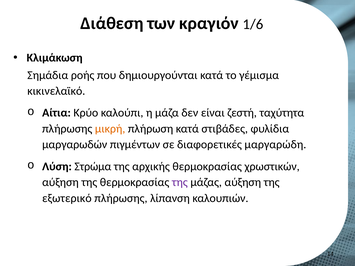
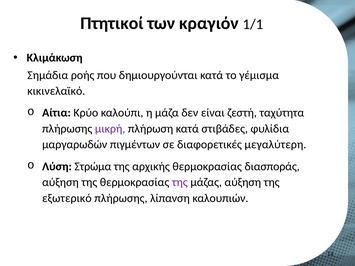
Διάθεση: Διάθεση -> Πτητικοί (112, 23)
1/6: 1/6 -> 1/1 (253, 24)
μικρή colour: orange -> purple (110, 129)
μαργαρώδη: μαργαρώδη -> μεγαλύτερη (275, 145)
χρωστικών: χρωστικών -> διασποράς (272, 167)
